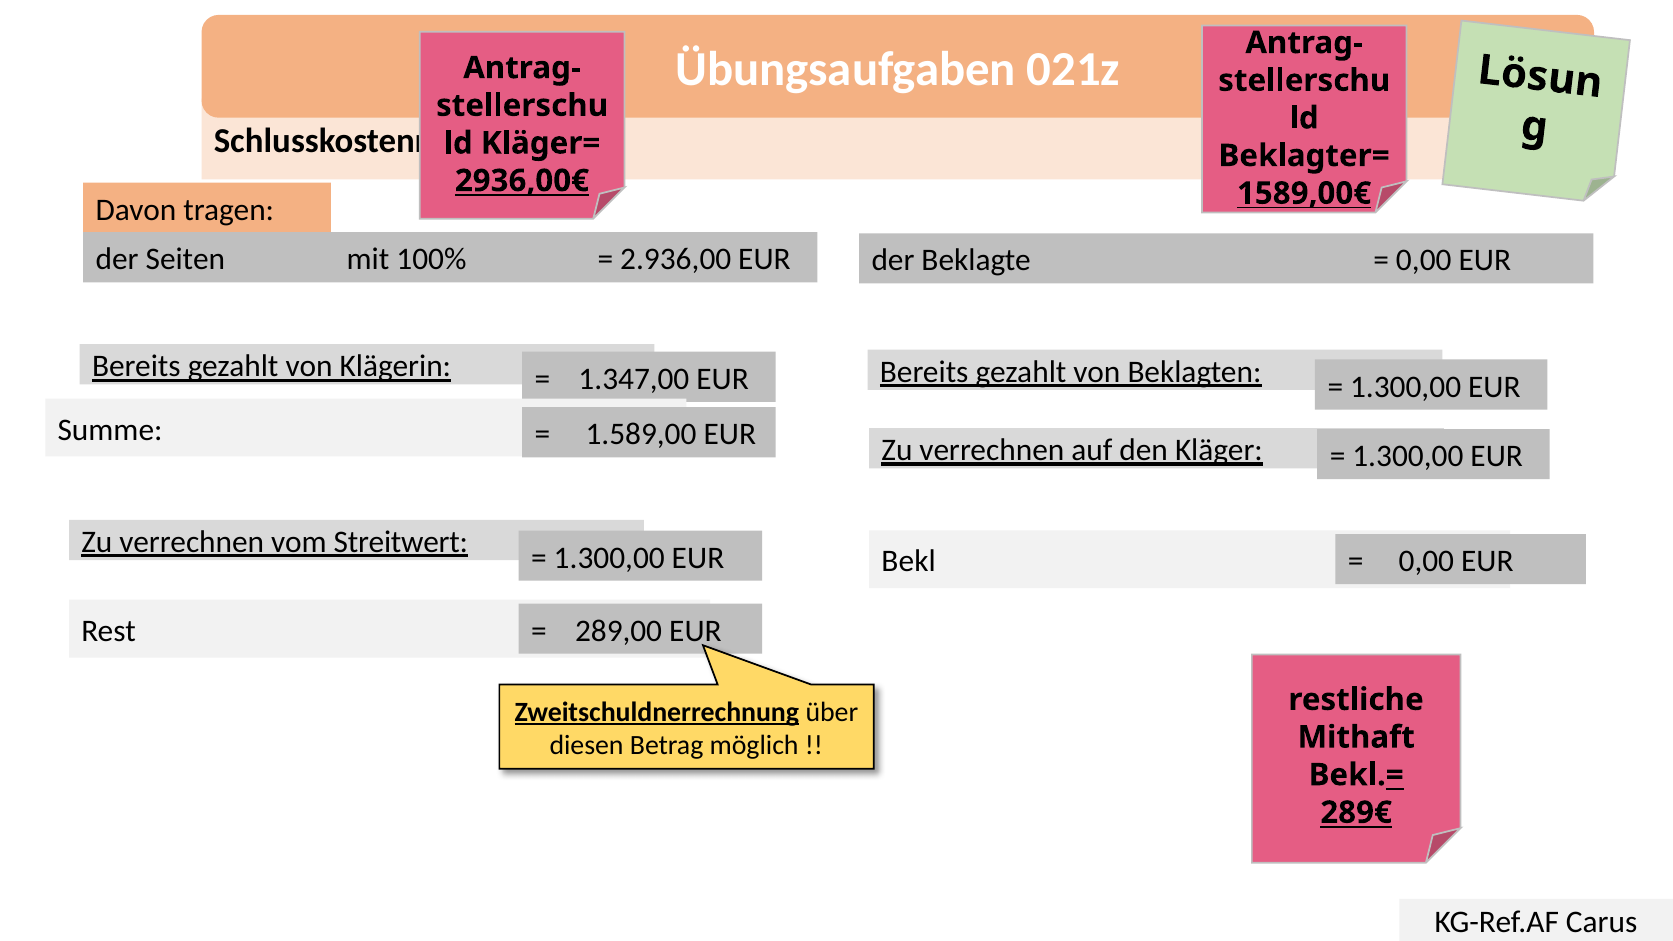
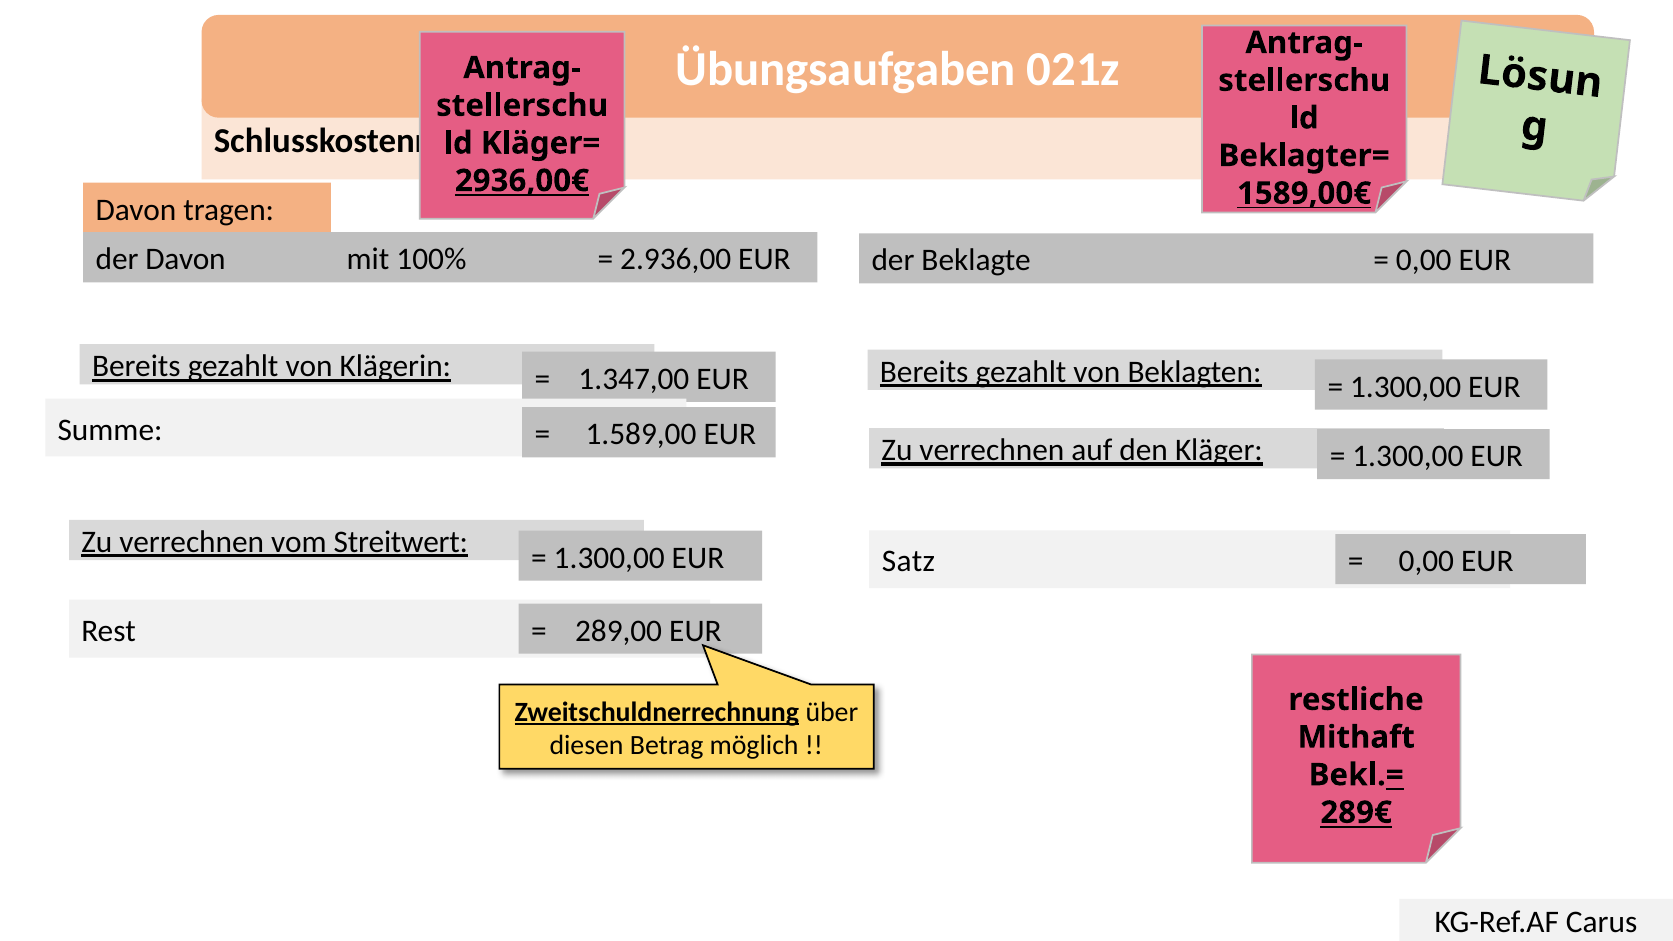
der Seiten: Seiten -> Davon (186, 259)
Bekl: Bekl -> Satz (909, 561)
